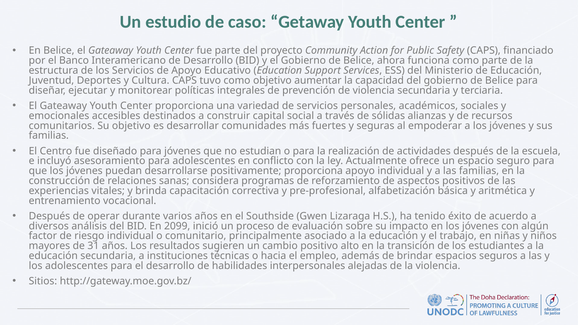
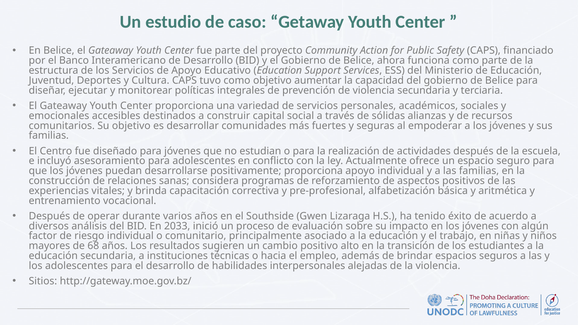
2099: 2099 -> 2033 (177, 226)
31: 31 -> 68 (93, 246)
